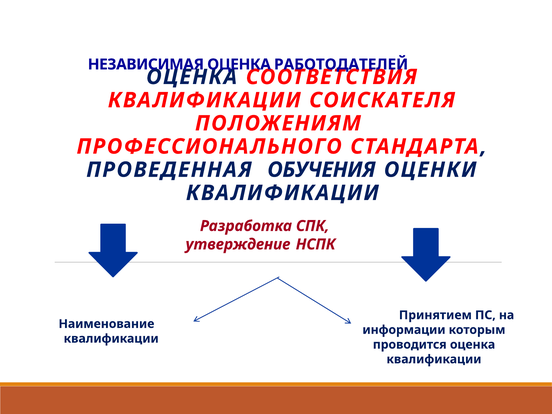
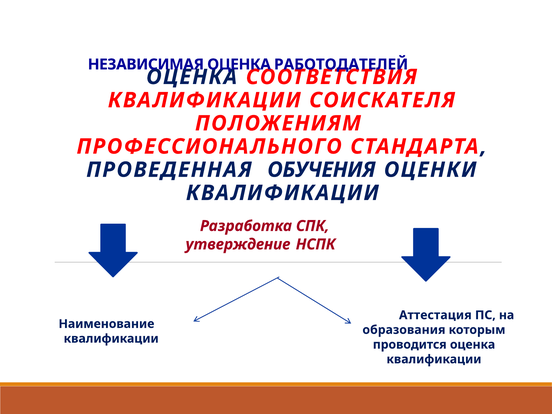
Принятием: Принятием -> Аттестация (435, 315)
информации: информации -> образования (404, 330)
